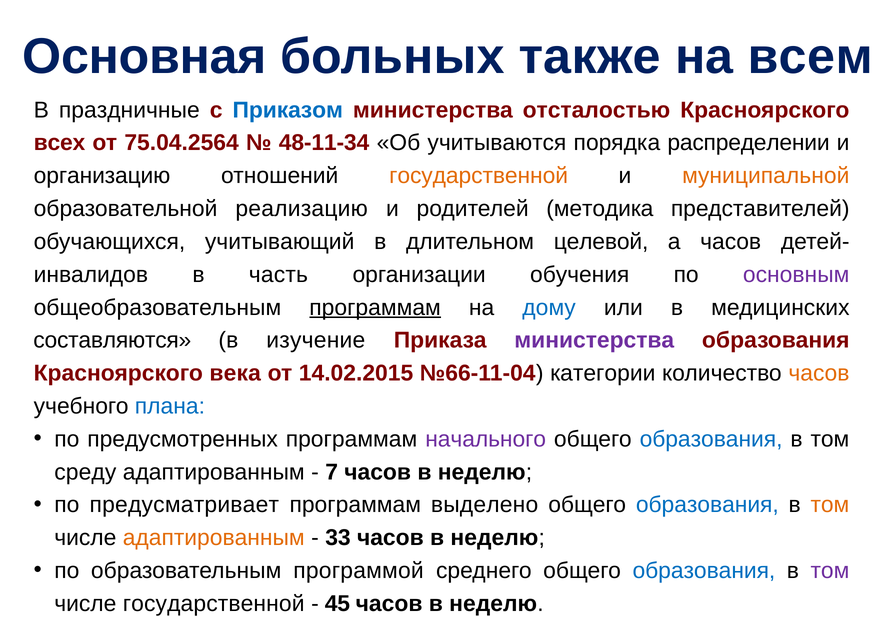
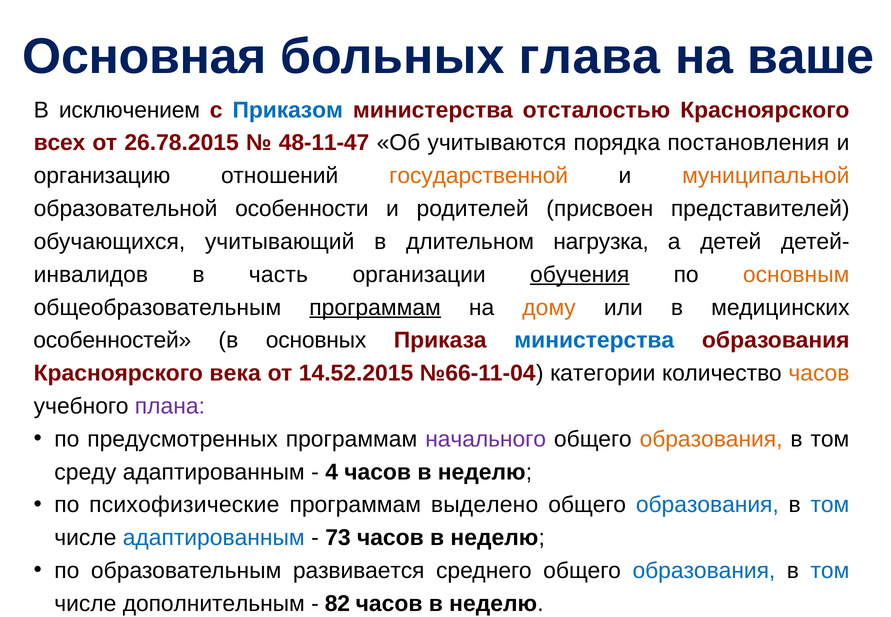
также: также -> глава (590, 56)
всем: всем -> ваше (811, 56)
праздничные: праздничные -> исключением (129, 110)
75.04.2564: 75.04.2564 -> 26.78.2015 (182, 143)
48-11-34: 48-11-34 -> 48-11-47 (324, 143)
распределении: распределении -> постановления (748, 143)
реализацию: реализацию -> особенности (302, 209)
методика: методика -> присвоен (600, 209)
целевой: целевой -> нагрузка (601, 242)
а часов: часов -> детей (731, 242)
обучения underline: none -> present (580, 274)
основным colour: purple -> orange (796, 274)
дому colour: blue -> orange (549, 307)
составляются: составляются -> особенностей (112, 340)
изучение: изучение -> основных (316, 340)
министерства colour: purple -> blue (594, 340)
14.02.2015: 14.02.2015 -> 14.52.2015 (356, 373)
плана colour: blue -> purple (170, 406)
образования colour: blue -> orange (711, 439)
7: 7 -> 4 (332, 472)
предусматривает: предусматривает -> психофизические (184, 505)
том colour: orange -> blue (830, 505)
адаптированным colour: orange -> blue (214, 538)
33: 33 -> 73 (338, 538)
программой: программой -> развивается (359, 571)
том colour: purple -> blue (830, 571)
числе государственной: государственной -> дополнительным (214, 603)
45: 45 -> 82 (337, 603)
